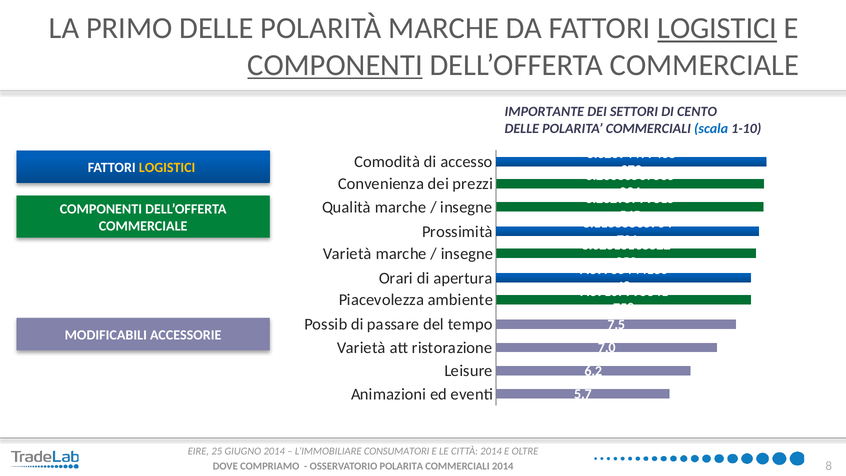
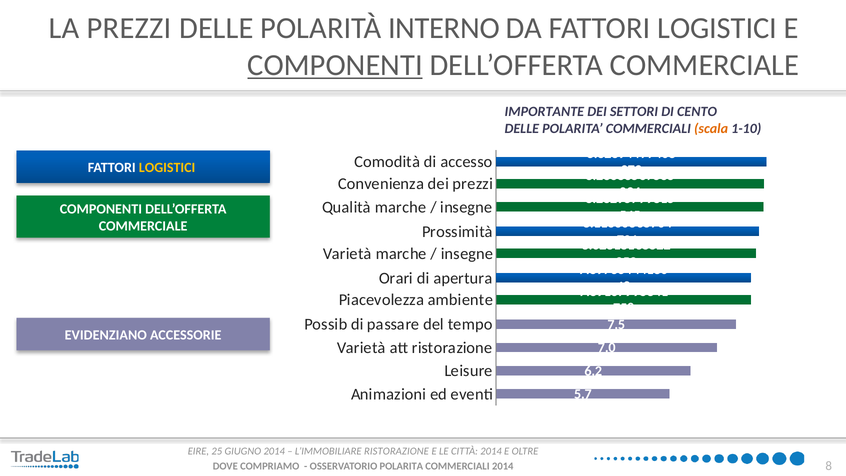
LA PRIMO: PRIMO -> PREZZI (129, 28)
POLARITÀ MARCHE: MARCHE -> INTERNO (444, 28)
LOGISTICI underline: present -> none (717, 28)
scala colour: blue -> orange (711, 129)
MODIFICABILI: MODIFICABILI -> EVIDENZIANO (106, 335)
CONSUMATORI: CONSUMATORI -> RISTORAZIONE (397, 451)
